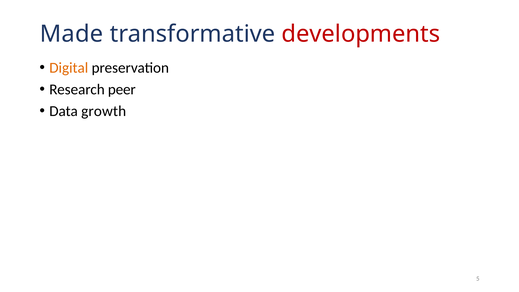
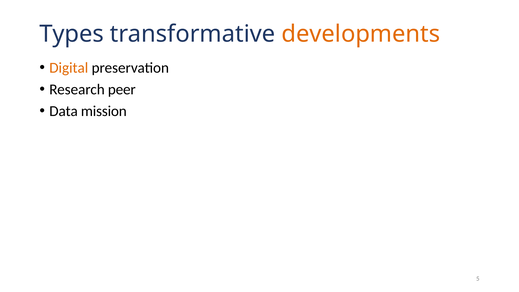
Made: Made -> Types (72, 34)
developments colour: red -> orange (361, 34)
growth: growth -> mission (104, 111)
